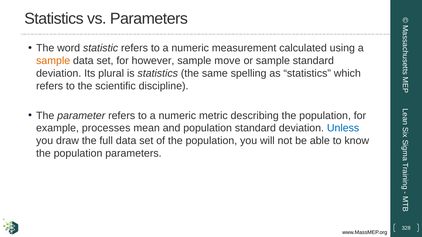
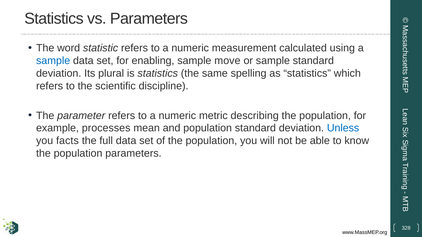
sample colour: orange -> blue (53, 61)
however: however -> enabling (153, 61)
draw: draw -> facts (67, 141)
